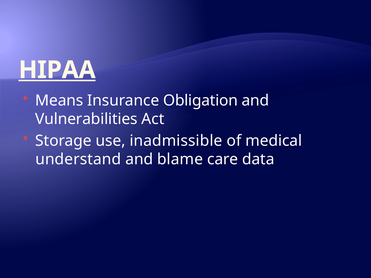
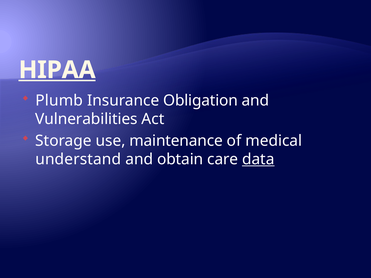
Means: Means -> Plumb (59, 101)
inadmissible: inadmissible -> maintenance (176, 141)
blame: blame -> obtain (180, 159)
data underline: none -> present (258, 159)
